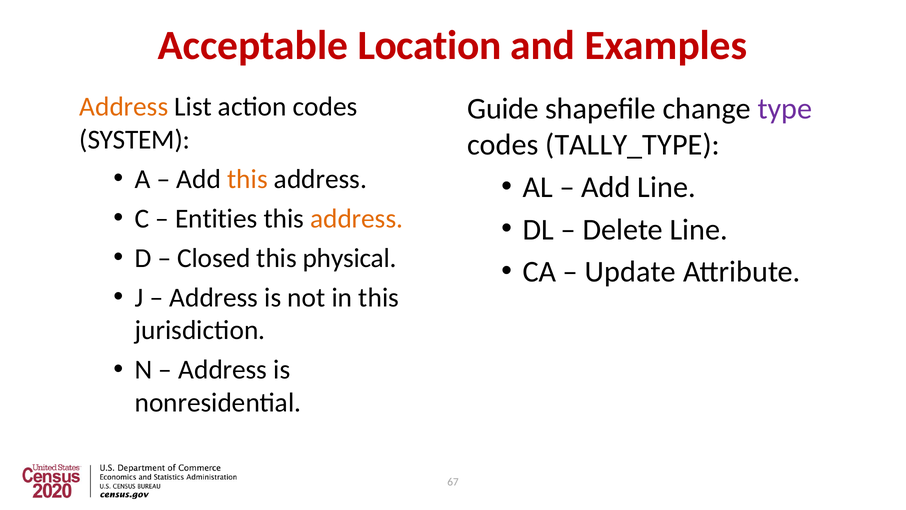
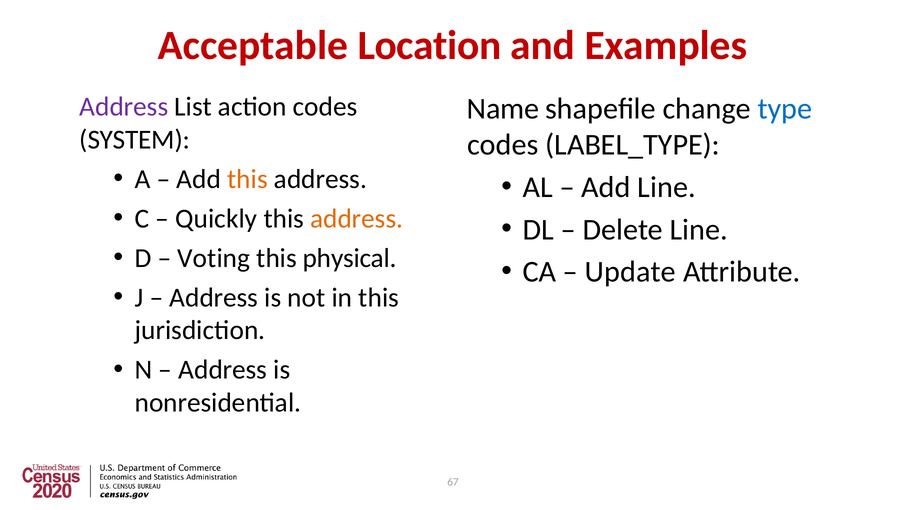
Address colour: orange -> purple (124, 107)
Guide: Guide -> Name (503, 109)
type colour: purple -> blue (785, 109)
TALLY_TYPE: TALLY_TYPE -> LABEL_TYPE (633, 145)
Entities: Entities -> Quickly (216, 218)
Closed: Closed -> Voting (214, 258)
